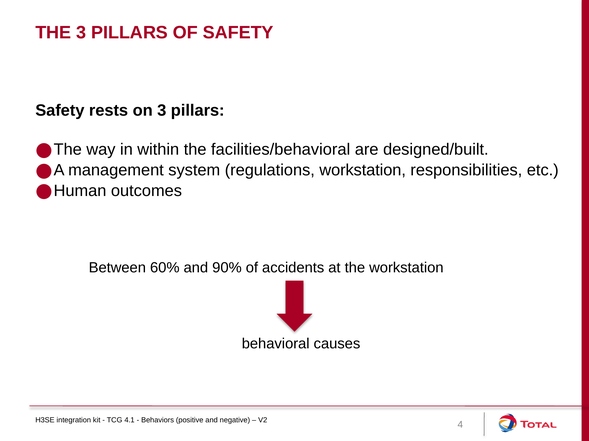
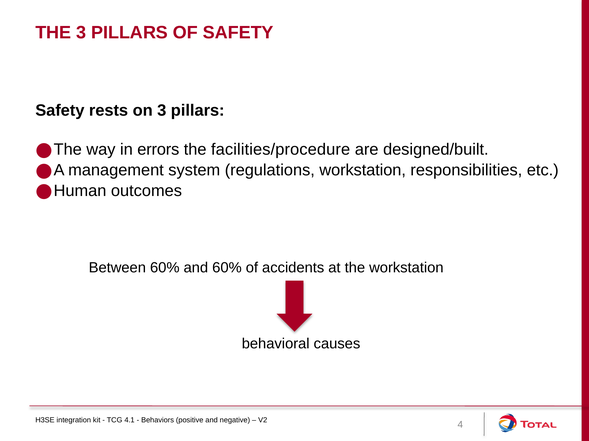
within: within -> errors (158, 150)
facilities/behavioral: facilities/behavioral -> facilities/procedure (281, 150)
and 90%: 90% -> 60% (227, 268)
